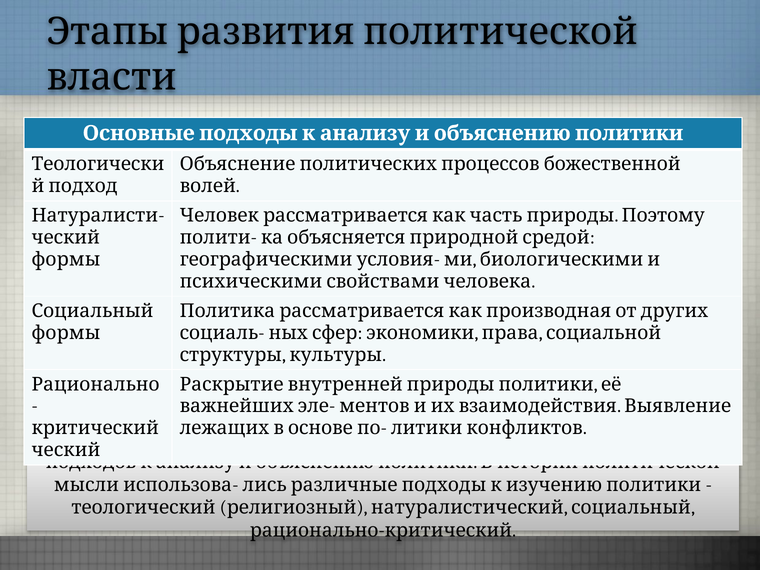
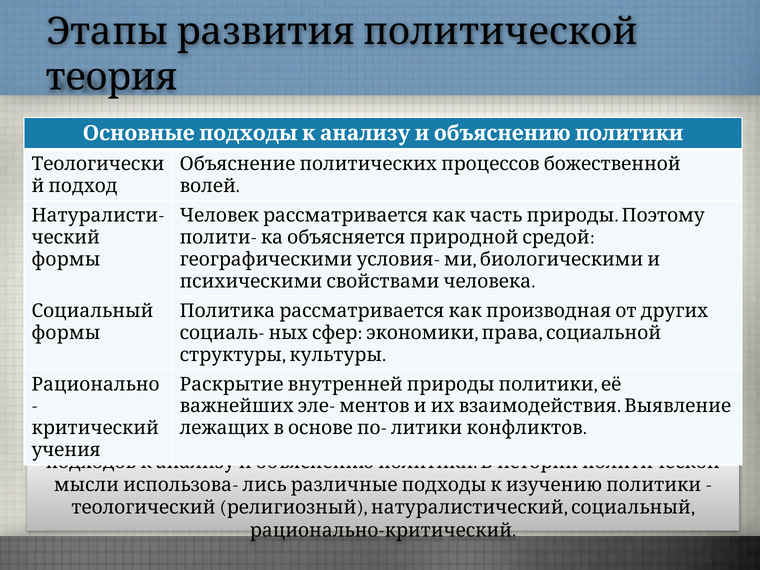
власти: власти -> теория (112, 77)
ческий: ческий -> учения (66, 450)
